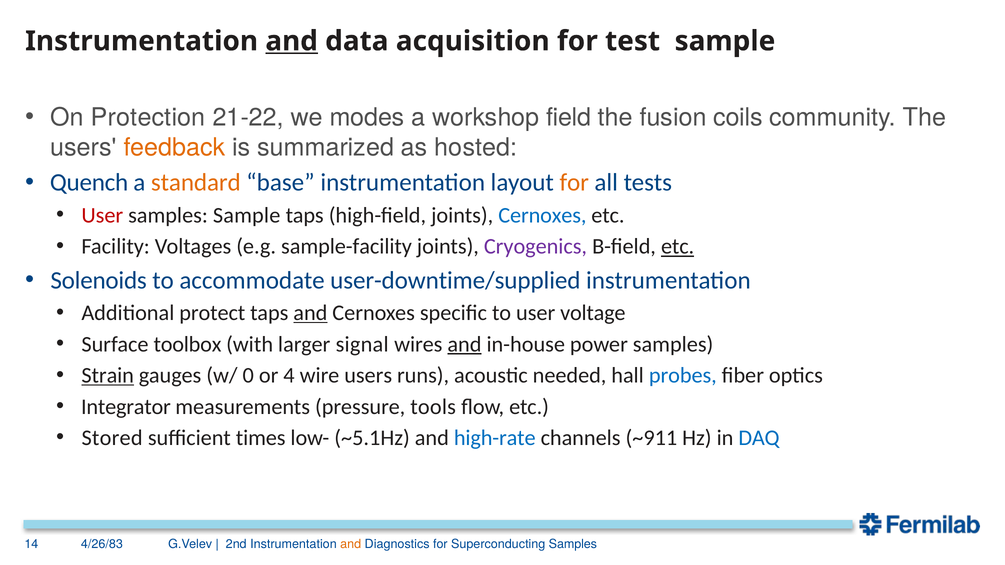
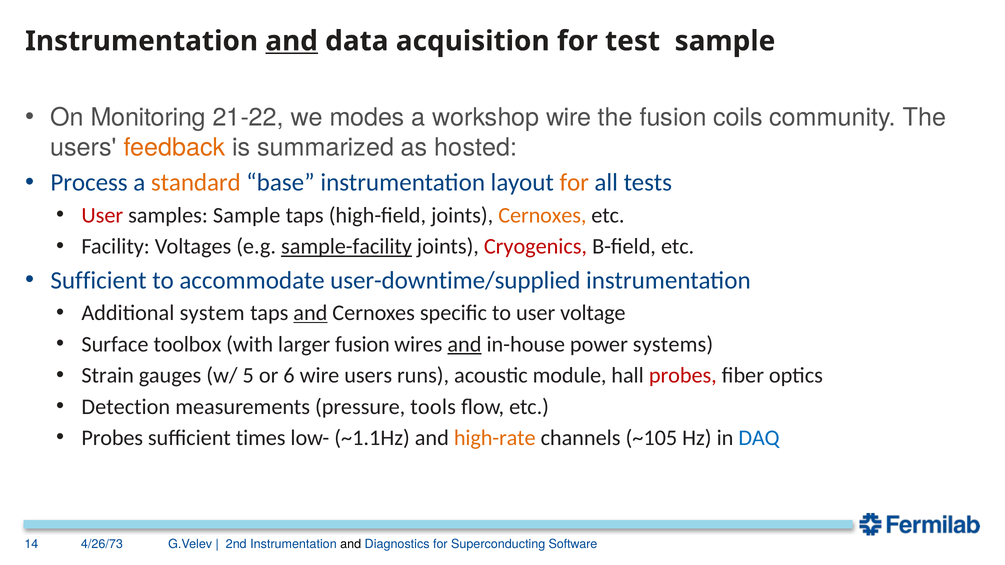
Protection: Protection -> Monitoring (148, 117)
workshop field: field -> wire (569, 117)
Quench: Quench -> Process (89, 183)
Cernoxes colour: blue -> orange (542, 215)
sample-facility underline: none -> present (347, 247)
Cryogenics colour: purple -> red (535, 247)
etc underline: present -> none (678, 247)
Solenoids: Solenoids -> Sufficient (98, 280)
protect: protect -> system (212, 313)
larger signal: signal -> fusion (362, 344)
power samples: samples -> systems (673, 344)
Strain underline: present -> none (108, 376)
0: 0 -> 5 (248, 376)
4: 4 -> 6 (289, 376)
needed: needed -> module (570, 376)
probes colour: blue -> red (683, 376)
Integrator: Integrator -> Detection (126, 407)
Stored: Stored -> Probes (112, 438)
~5.1Hz: ~5.1Hz -> ~1.1Hz (372, 438)
high-rate colour: blue -> orange (495, 438)
~911: ~911 -> ~105 (651, 438)
4/26/83: 4/26/83 -> 4/26/73 (102, 545)
and colour: orange -> black (351, 545)
Superconducting Samples: Samples -> Software (573, 545)
